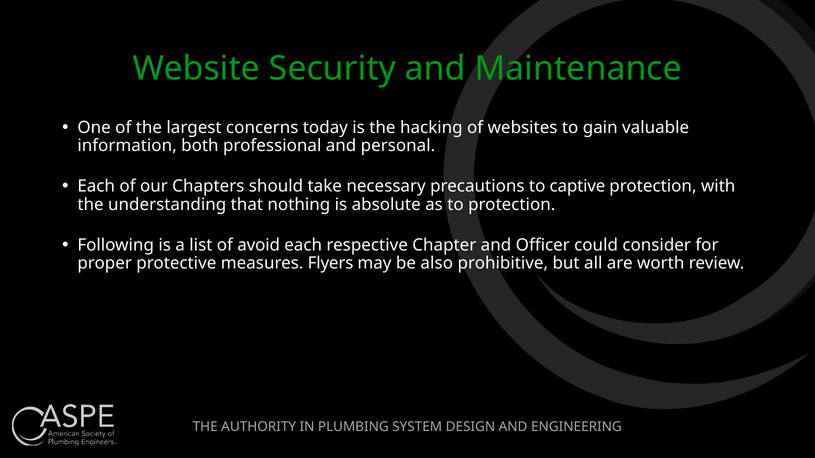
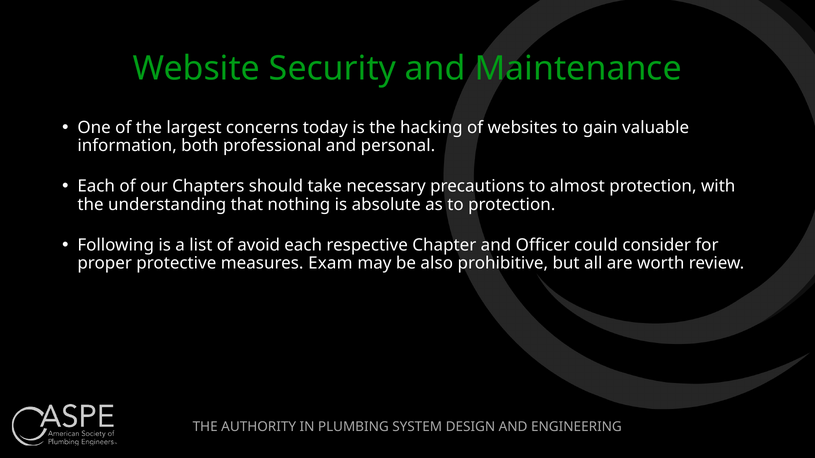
captive: captive -> almost (577, 186)
Flyers: Flyers -> Exam (330, 264)
